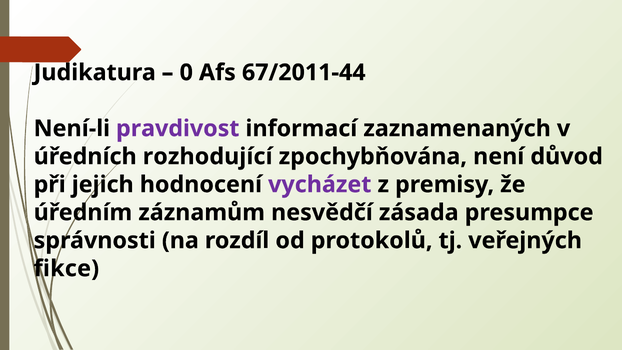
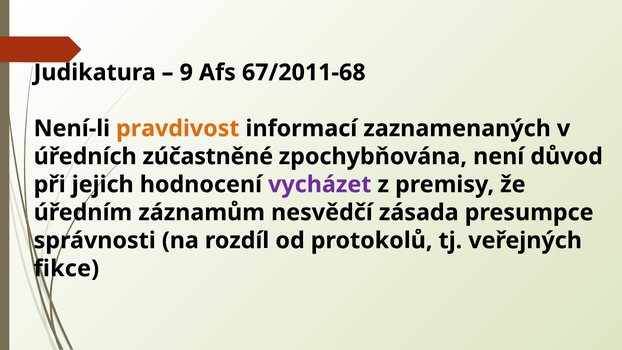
0: 0 -> 9 (186, 73)
67/2011-44: 67/2011-44 -> 67/2011-68 (304, 73)
pravdivost colour: purple -> orange (178, 128)
rozhodující: rozhodující -> zúčastněné (208, 156)
